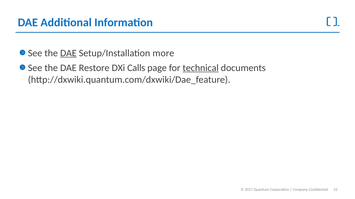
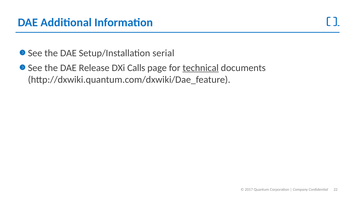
DAE underline: present -> none (68, 53)
more: more -> serial (163, 53)
Restore: Restore -> Release (94, 68)
